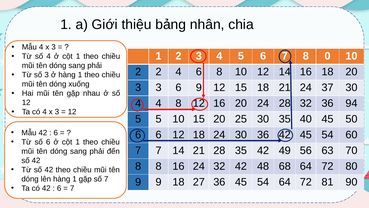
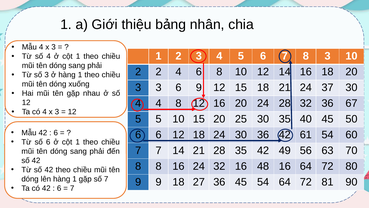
8 0: 0 -> 3 (328, 56)
94: 94 -> 67 (351, 103)
42 45: 45 -> 61 (306, 134)
32 42: 42 -> 16 (241, 166)
48 68: 68 -> 16 (285, 166)
